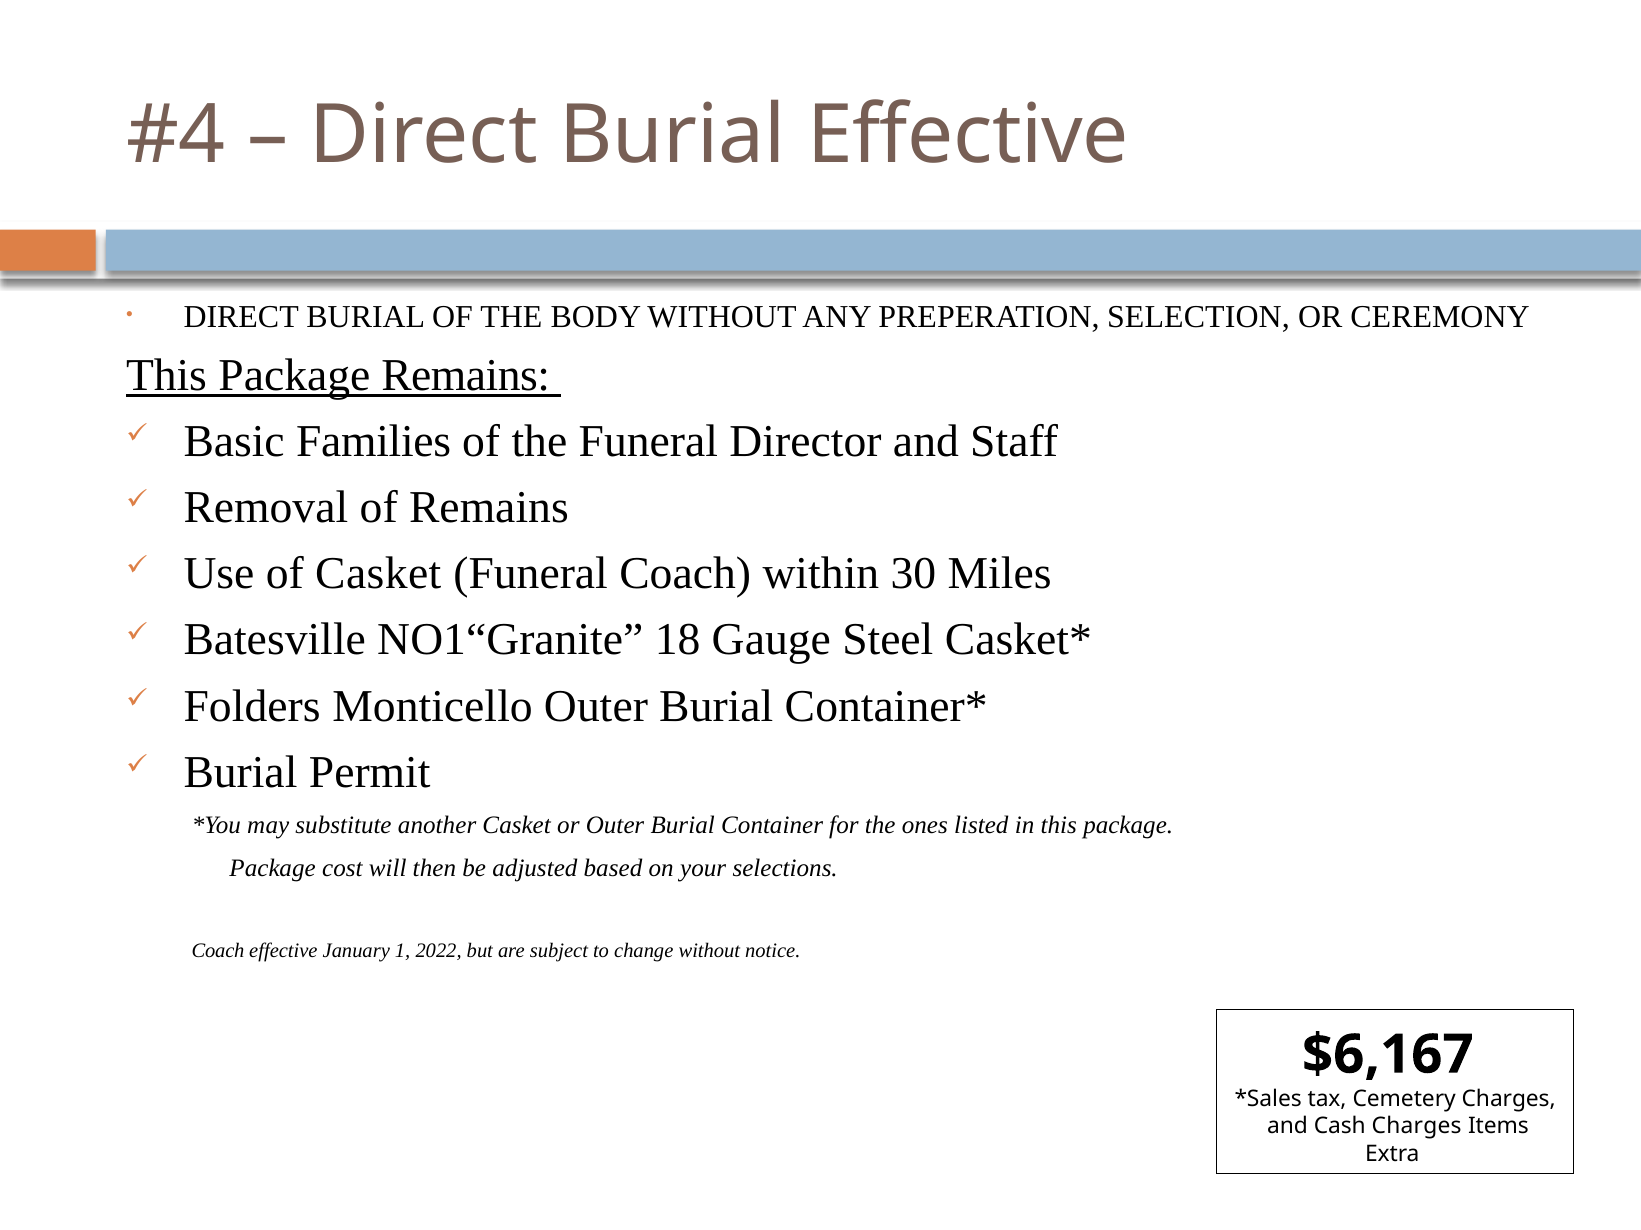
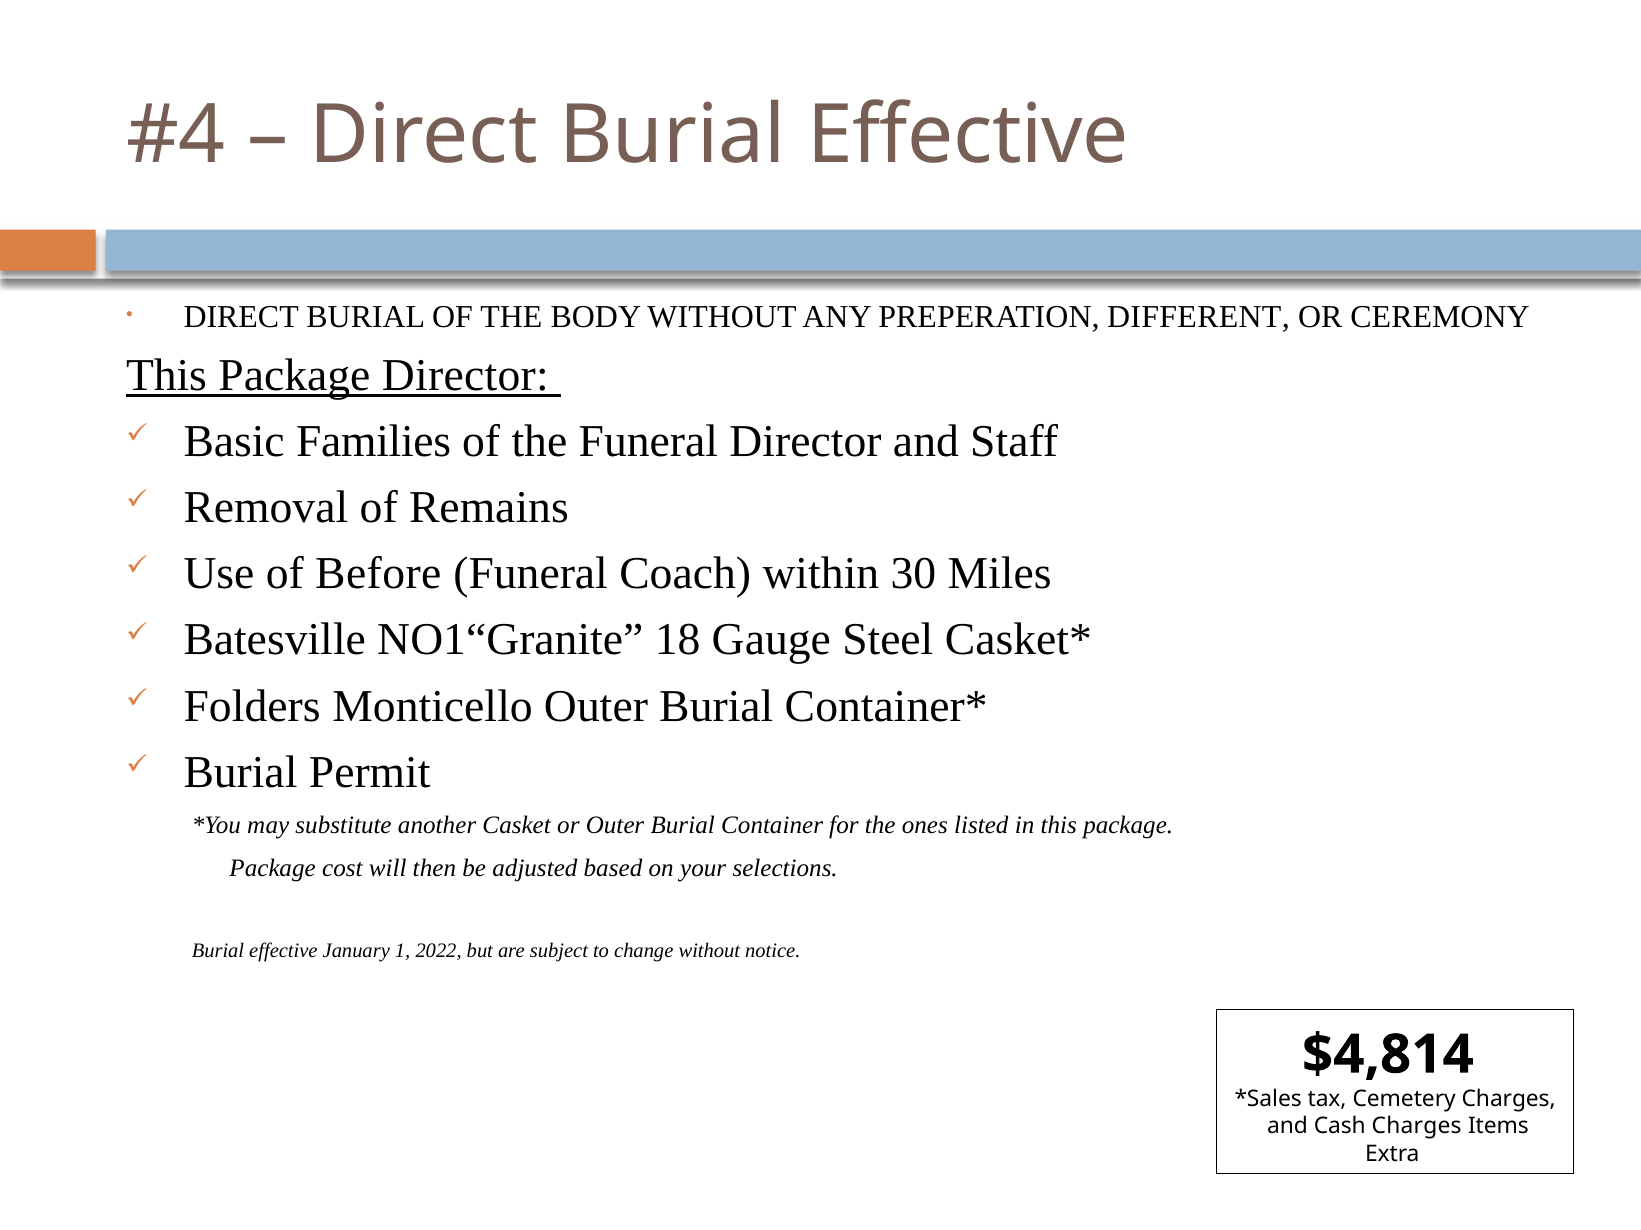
SELECTION: SELECTION -> DIFFERENT (1198, 317)
Package Remains: Remains -> Director (465, 376)
of Casket: Casket -> Before (378, 574)
Coach: Coach -> Burial (218, 951)
$6,167: $6,167 -> $4,814 (1388, 1055)
